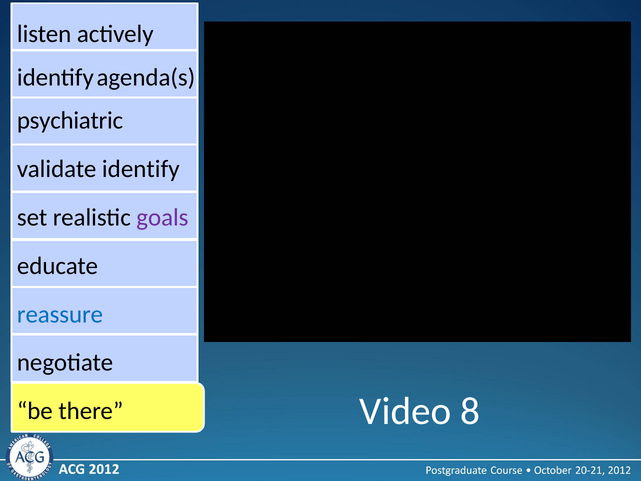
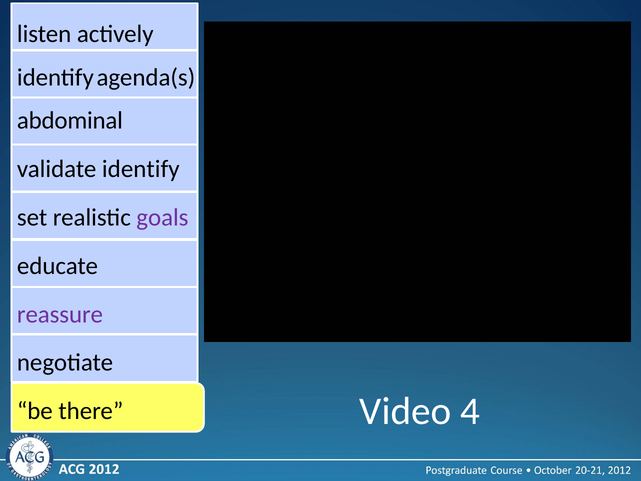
psychiatric: psychiatric -> abdominal (70, 120)
reassure colour: blue -> purple (60, 314)
8: 8 -> 4 (470, 411)
